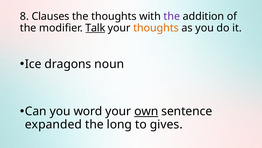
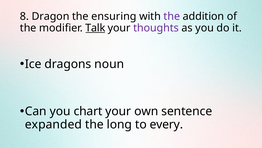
Clauses: Clauses -> Dragon (51, 16)
the thoughts: thoughts -> ensuring (114, 16)
thoughts colour: orange -> purple (156, 28)
word: word -> chart (88, 111)
own underline: present -> none (146, 111)
gives: gives -> every (166, 124)
